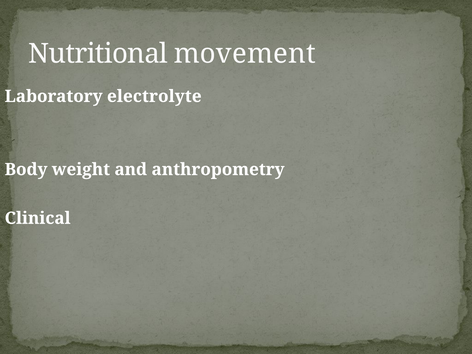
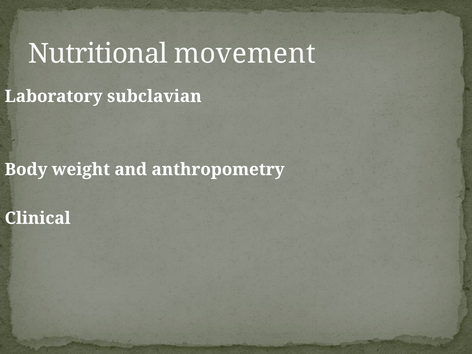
electrolyte: electrolyte -> subclavian (154, 96)
